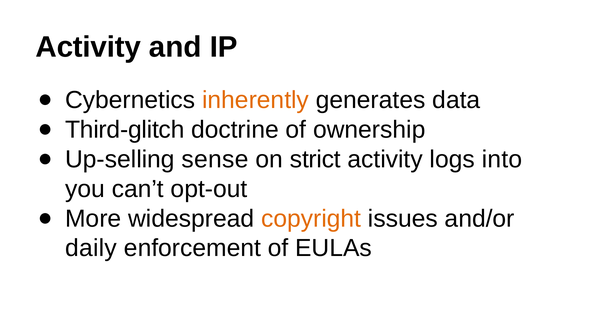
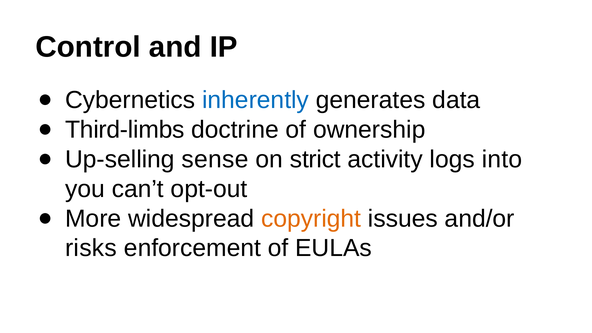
Activity: Activity -> Control (88, 47)
inherently colour: orange -> blue (256, 100)
Third-glitch: Third-glitch -> Third-limbs (125, 130)
daily: daily -> risks (91, 248)
